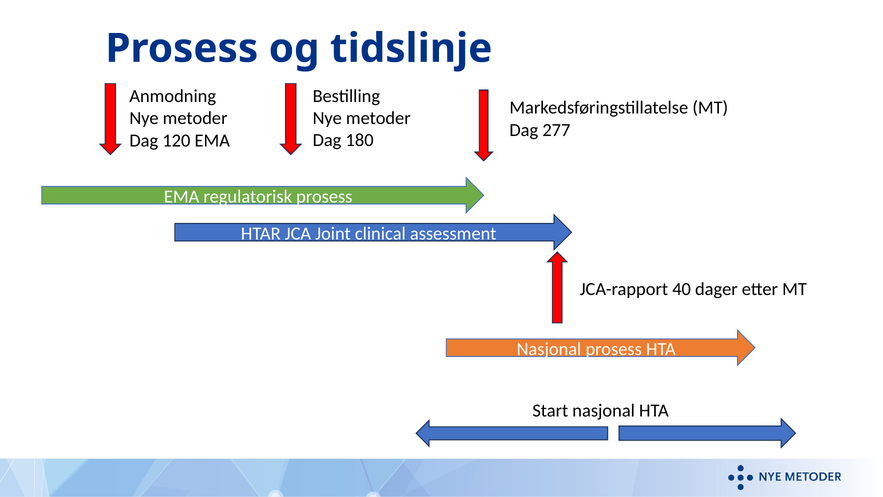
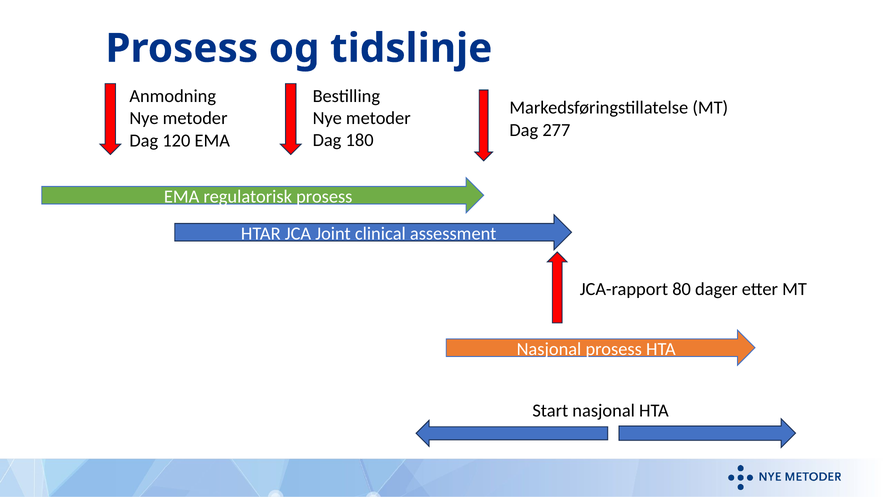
40: 40 -> 80 (682, 289)
